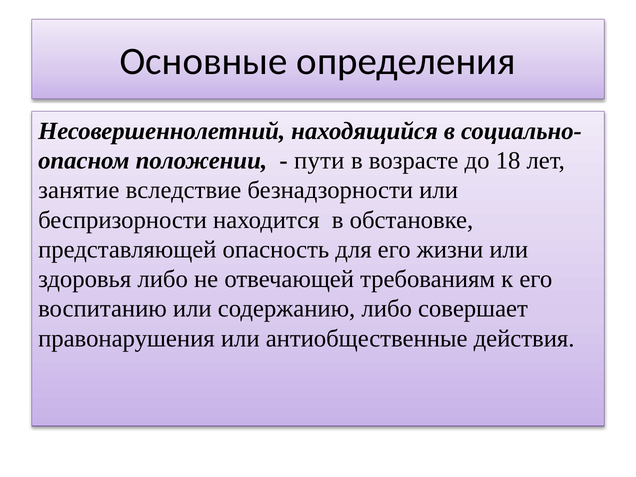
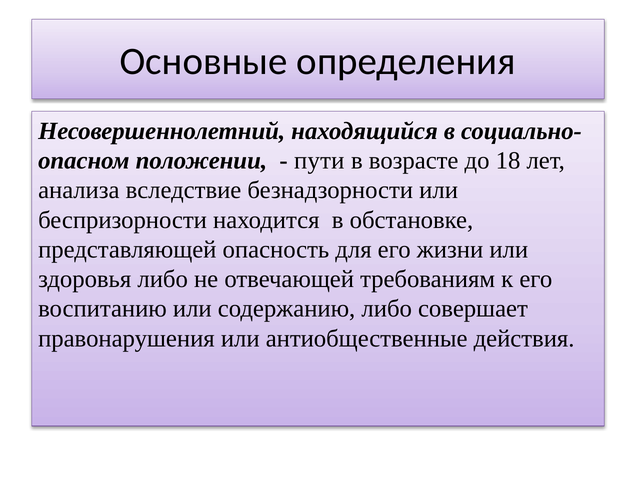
занятие: занятие -> анализа (79, 190)
